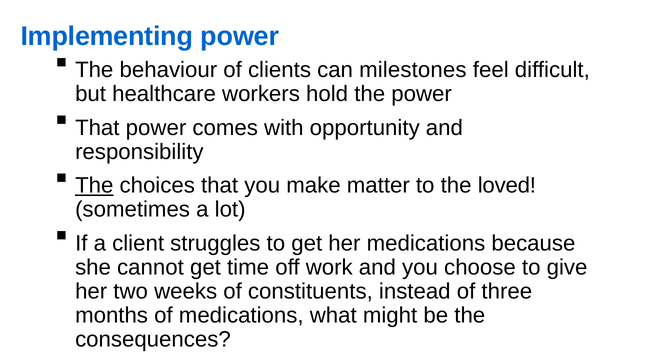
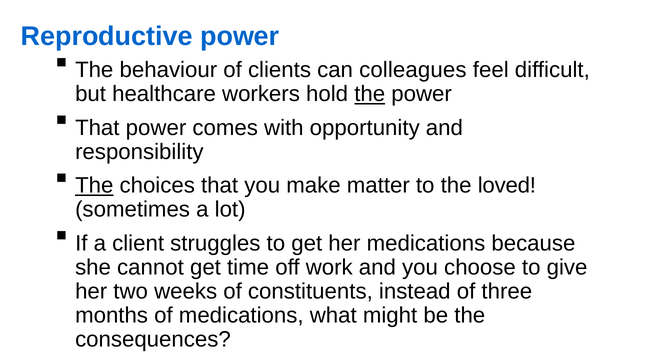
Implementing: Implementing -> Reproductive (107, 36)
milestones: milestones -> colleagues (413, 70)
the underline: none -> present (370, 94)
